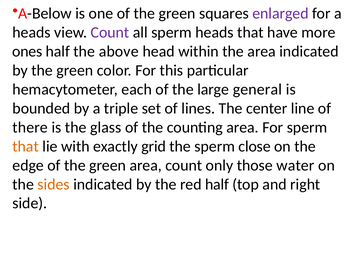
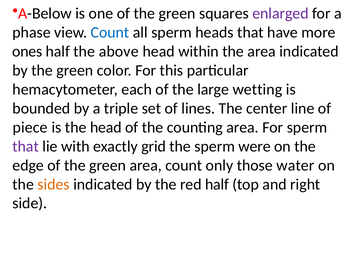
heads: heads -> phase (32, 32)
Count colour: purple -> blue (110, 32)
general: general -> wetting (257, 89)
there: there -> piece (30, 127)
the glass: glass -> head (106, 127)
that colour: orange -> purple (26, 146)
close: close -> were (255, 146)
